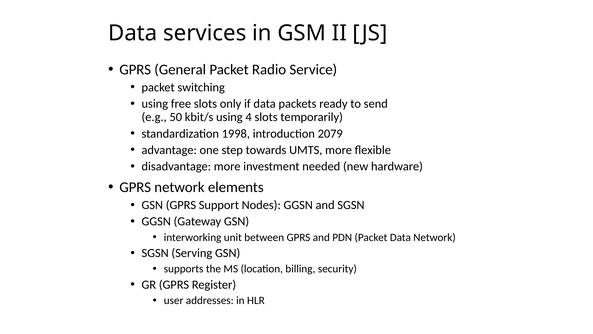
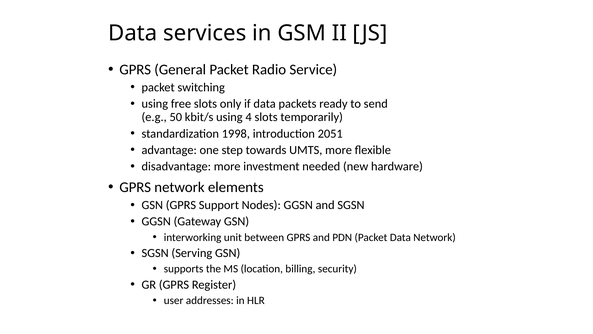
2079: 2079 -> 2051 (330, 133)
